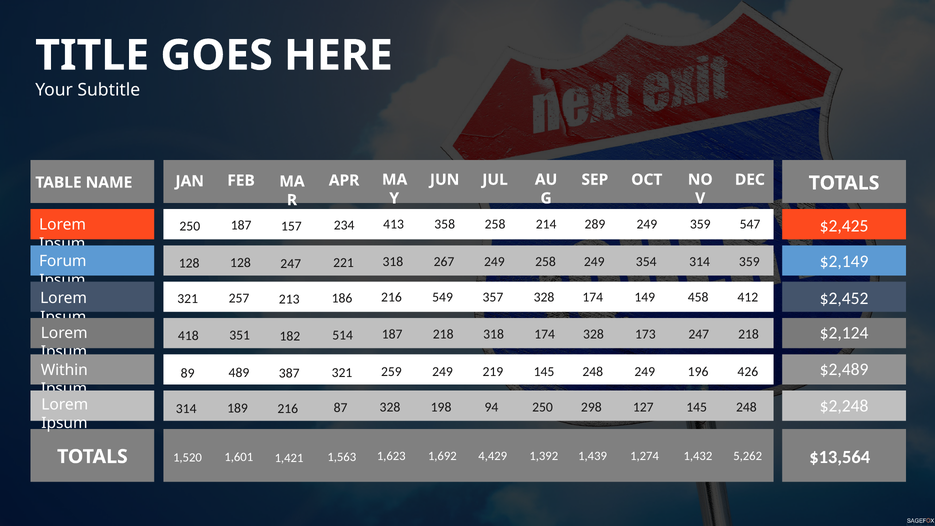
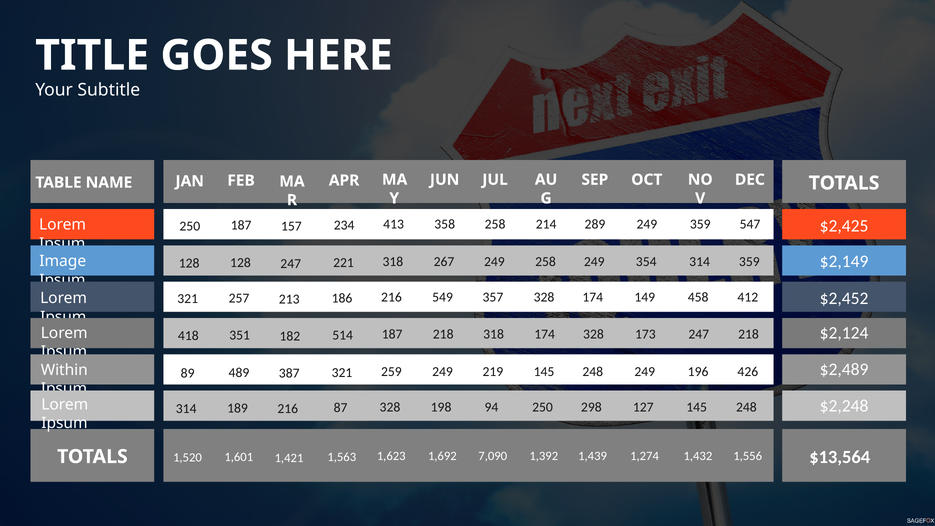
Forum: Forum -> Image (63, 261)
4,429: 4,429 -> 7,090 (493, 456)
5,262: 5,262 -> 1,556 (748, 456)
